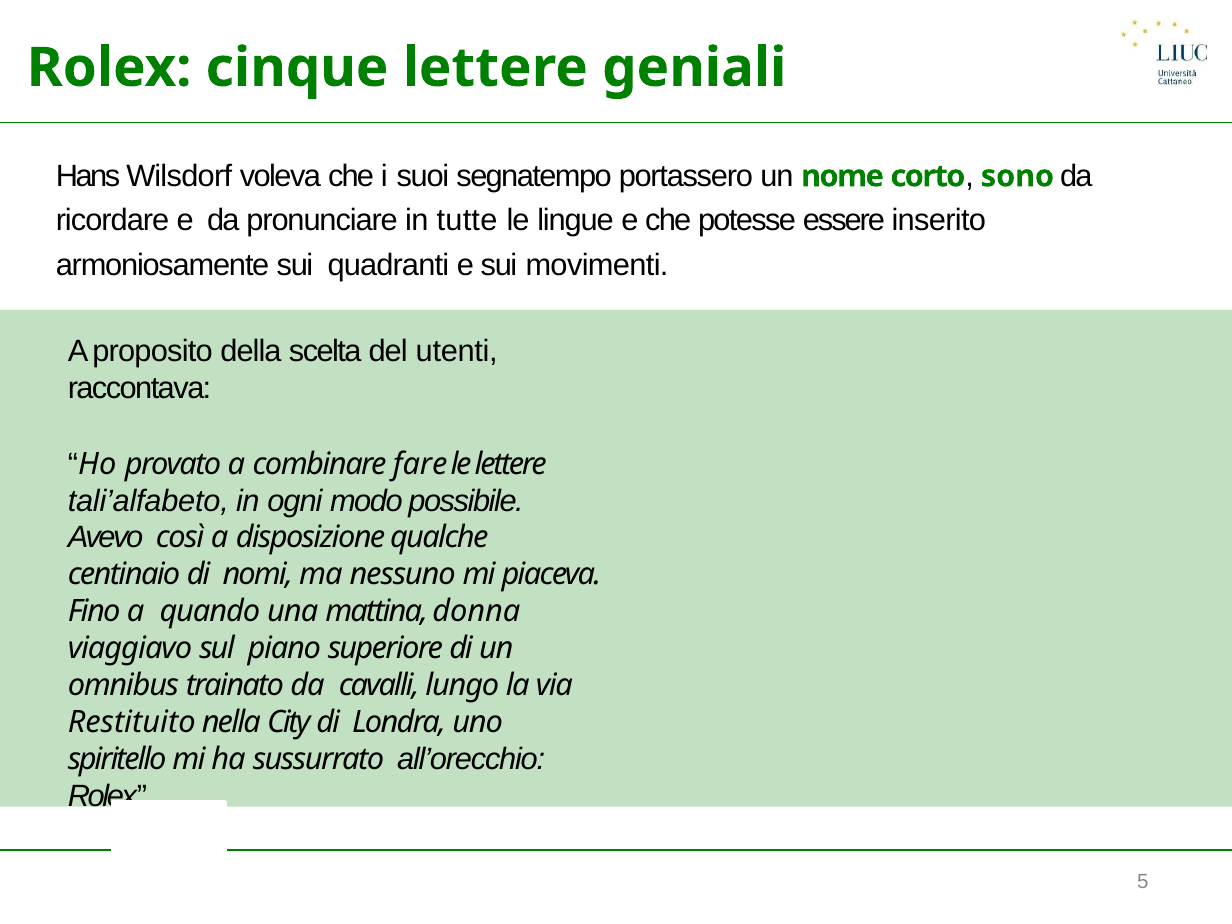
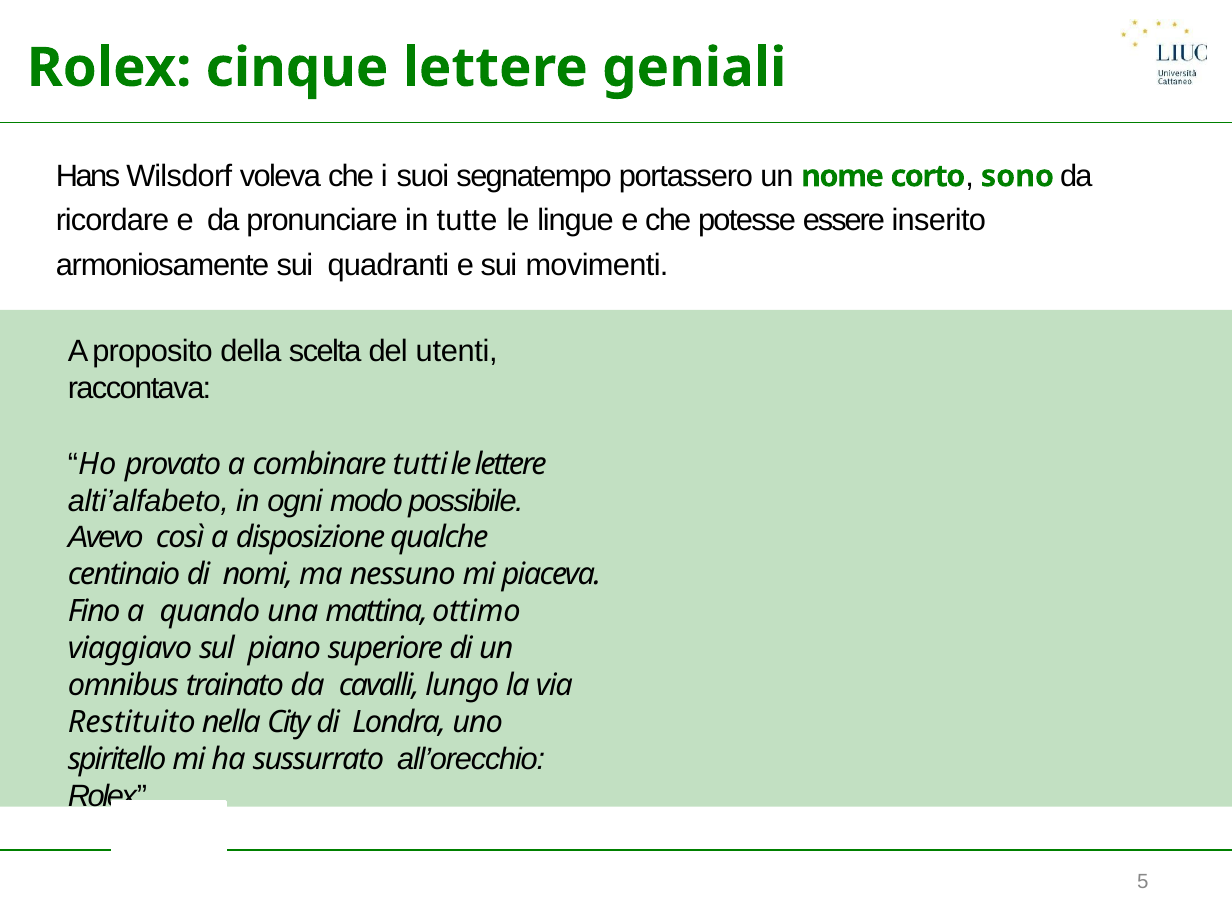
fare: fare -> tutti (420, 464)
tali’alfabeto: tali’alfabeto -> alti’alfabeto (148, 501)
donna: donna -> ottimo (476, 612)
